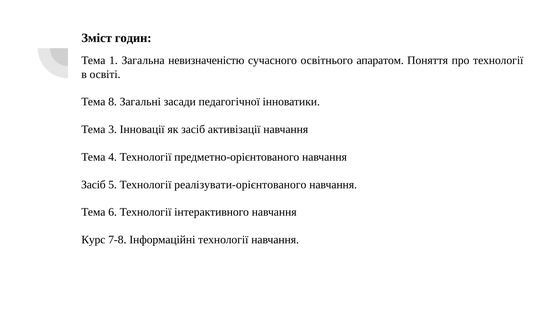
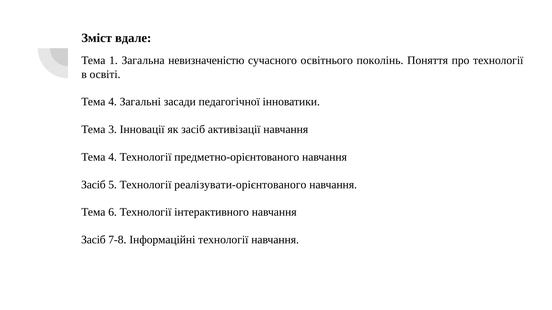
годин: годин -> вдале (133, 38)
апаратом: апаратом -> поколінь (380, 61)
8: 8 -> 4 (113, 102)
Курс: Курс -> Засіб (93, 240)
